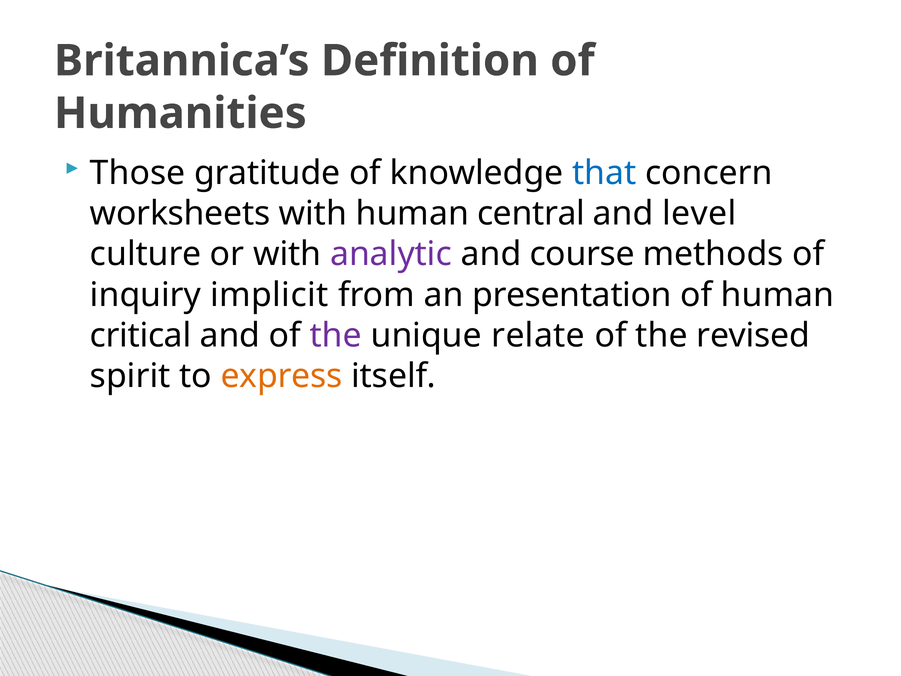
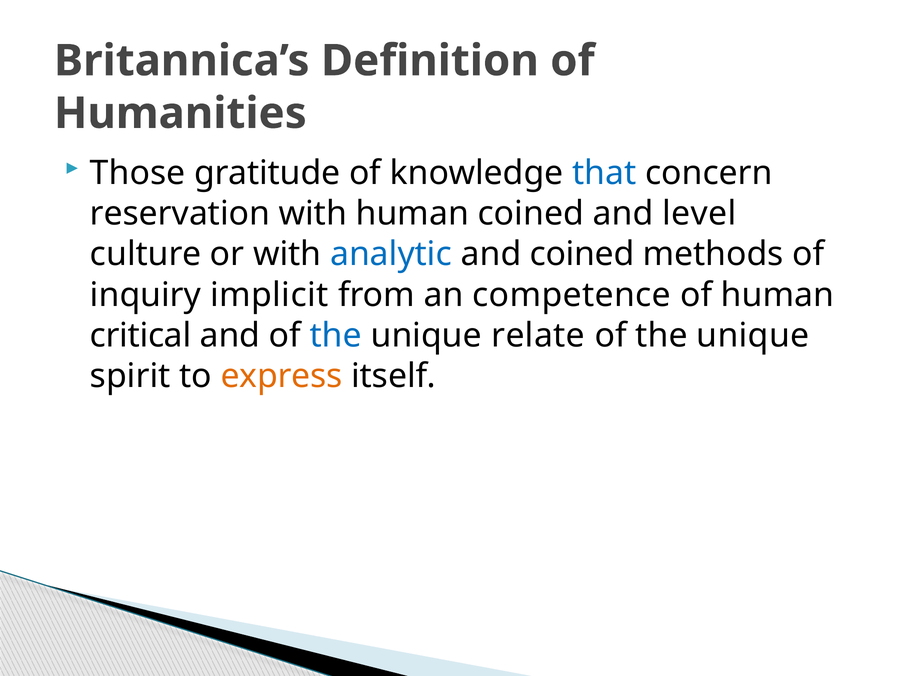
worksheets: worksheets -> reservation (180, 214)
human central: central -> coined (531, 214)
analytic colour: purple -> blue (391, 254)
and course: course -> coined (582, 254)
presentation: presentation -> competence (572, 295)
the colour: purple -> blue (336, 335)
revised: revised -> unique (753, 335)
